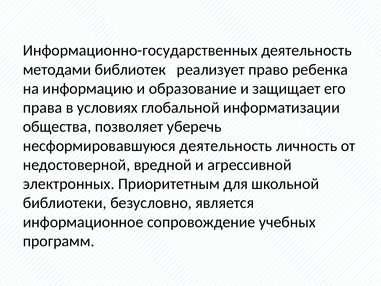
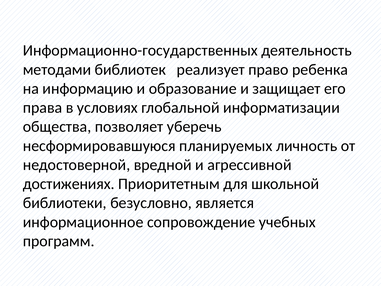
несформировавшуюся деятельность: деятельность -> планируемых (226, 146)
электронных: электронных -> достижениях (69, 184)
